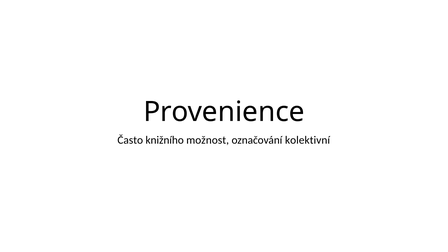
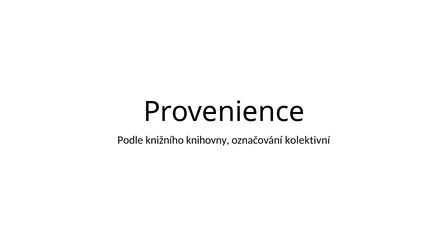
Často: Často -> Podle (130, 140)
možnost: možnost -> knihovny (208, 140)
